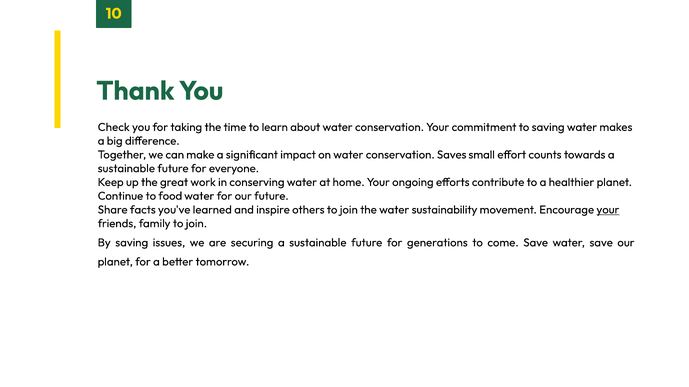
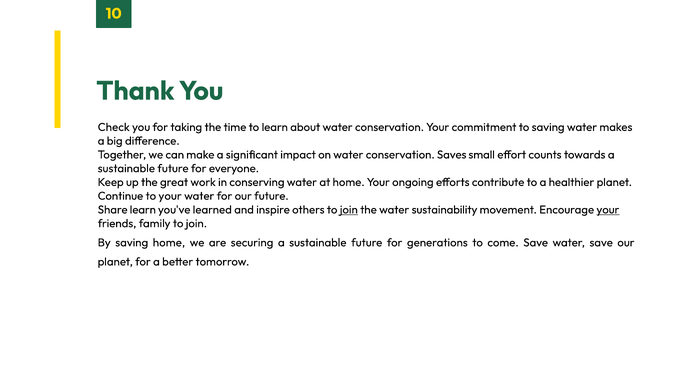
to food: food -> your (170, 196)
Share facts: facts -> learn (143, 210)
join underline: none -> present (349, 210)
saving issues: issues -> home (169, 243)
